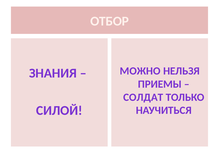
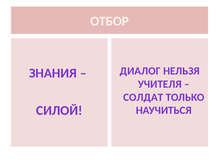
МОЖНО: МОЖНО -> ДИАЛОГ (140, 71)
ПРИЕМЫ: ПРИЕМЫ -> УЧИТЕЛЯ (160, 84)
